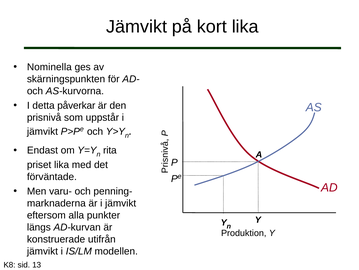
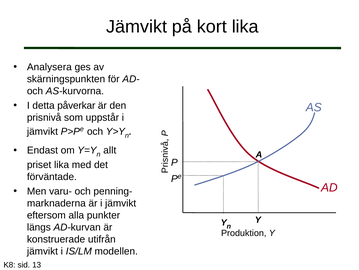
Nominella: Nominella -> Analysera (49, 67)
rita: rita -> allt (110, 150)
